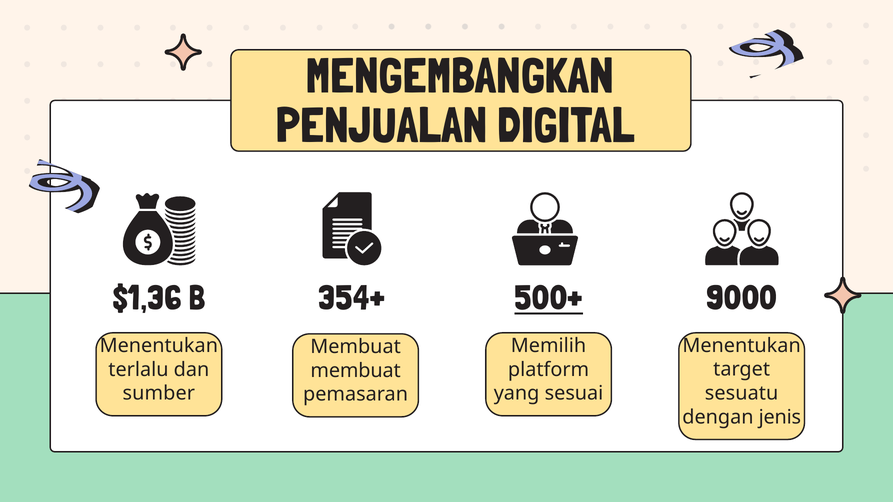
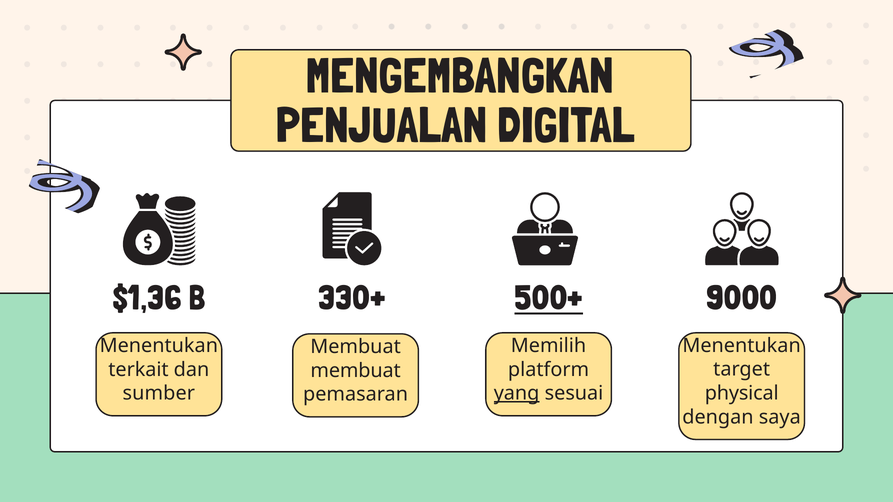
354+: 354+ -> 330+ (352, 299)
terlalu: terlalu -> terkait (139, 370)
yang underline: none -> present (517, 394)
sesuatu: sesuatu -> physical (742, 393)
jenis: jenis -> saya (780, 417)
